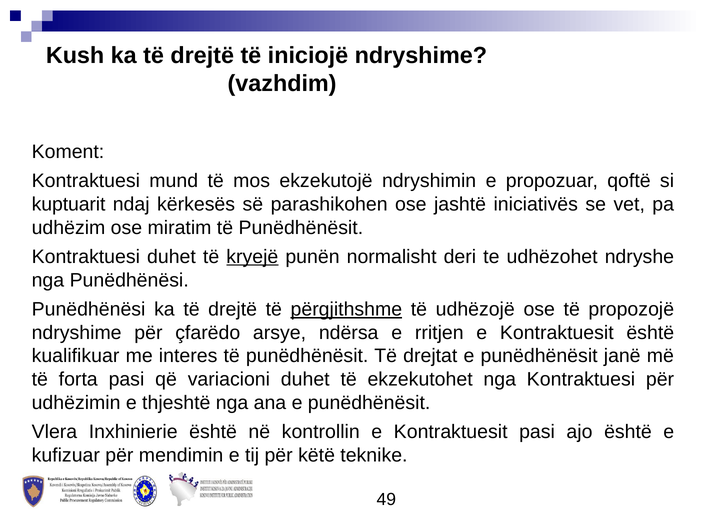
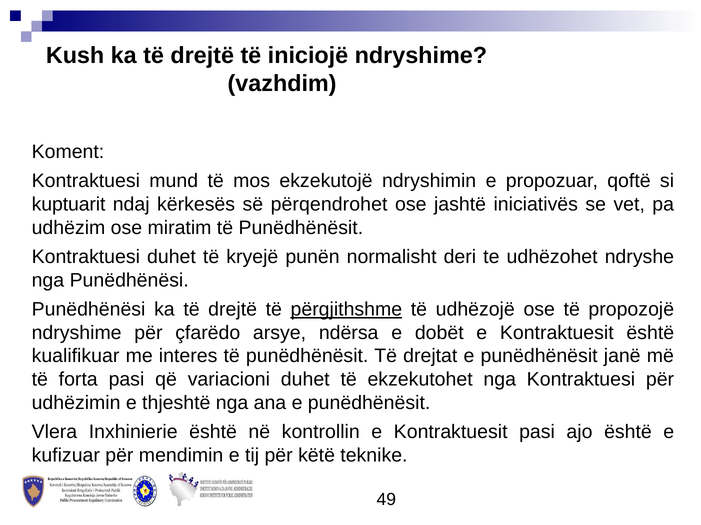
parashikohen: parashikohen -> përqendrohet (329, 205)
kryejë underline: present -> none (252, 257)
rritjen: rritjen -> dobët (439, 333)
